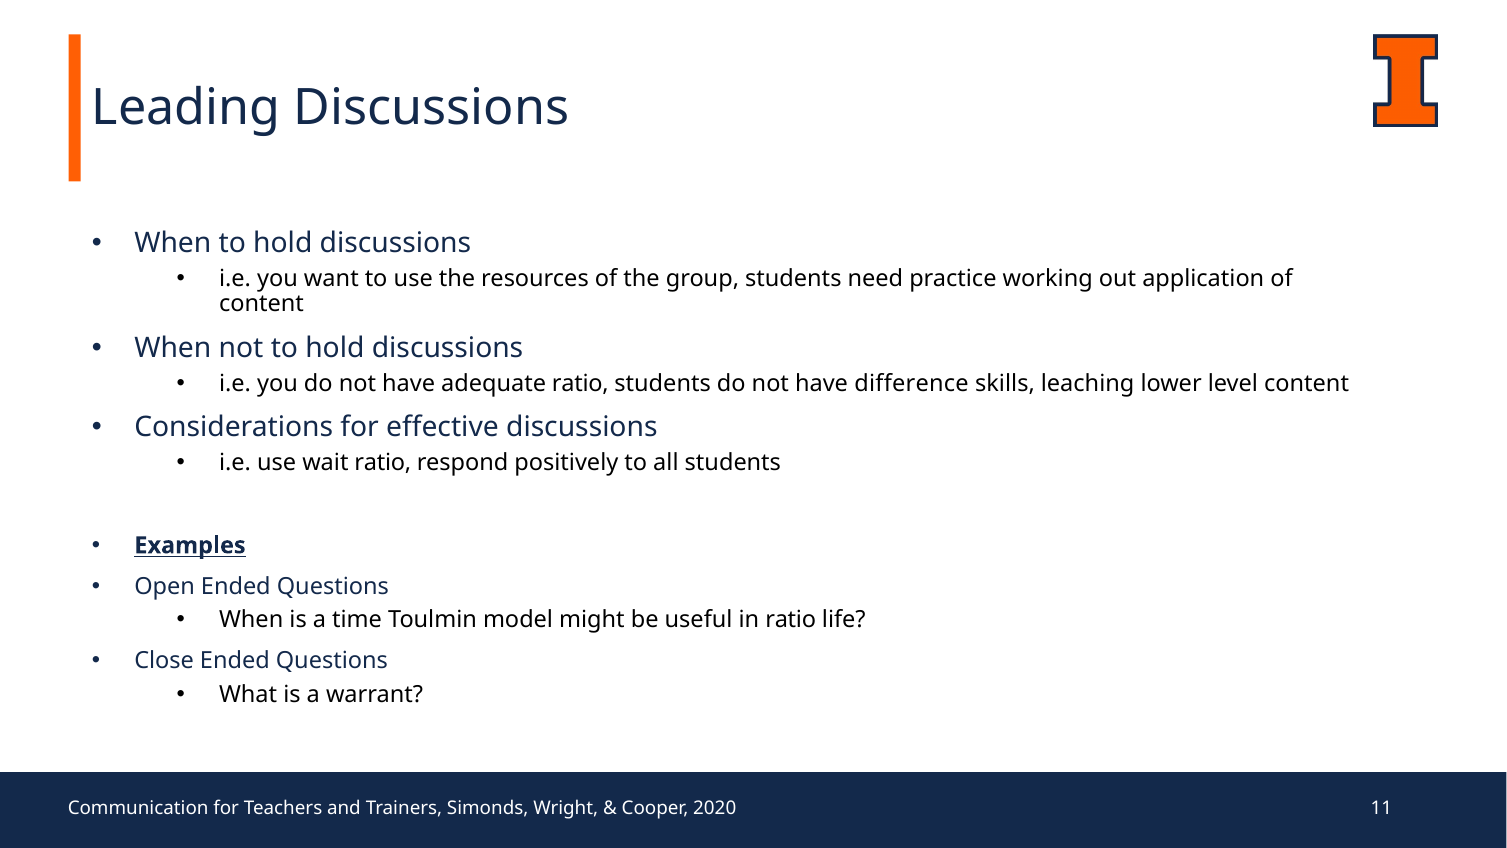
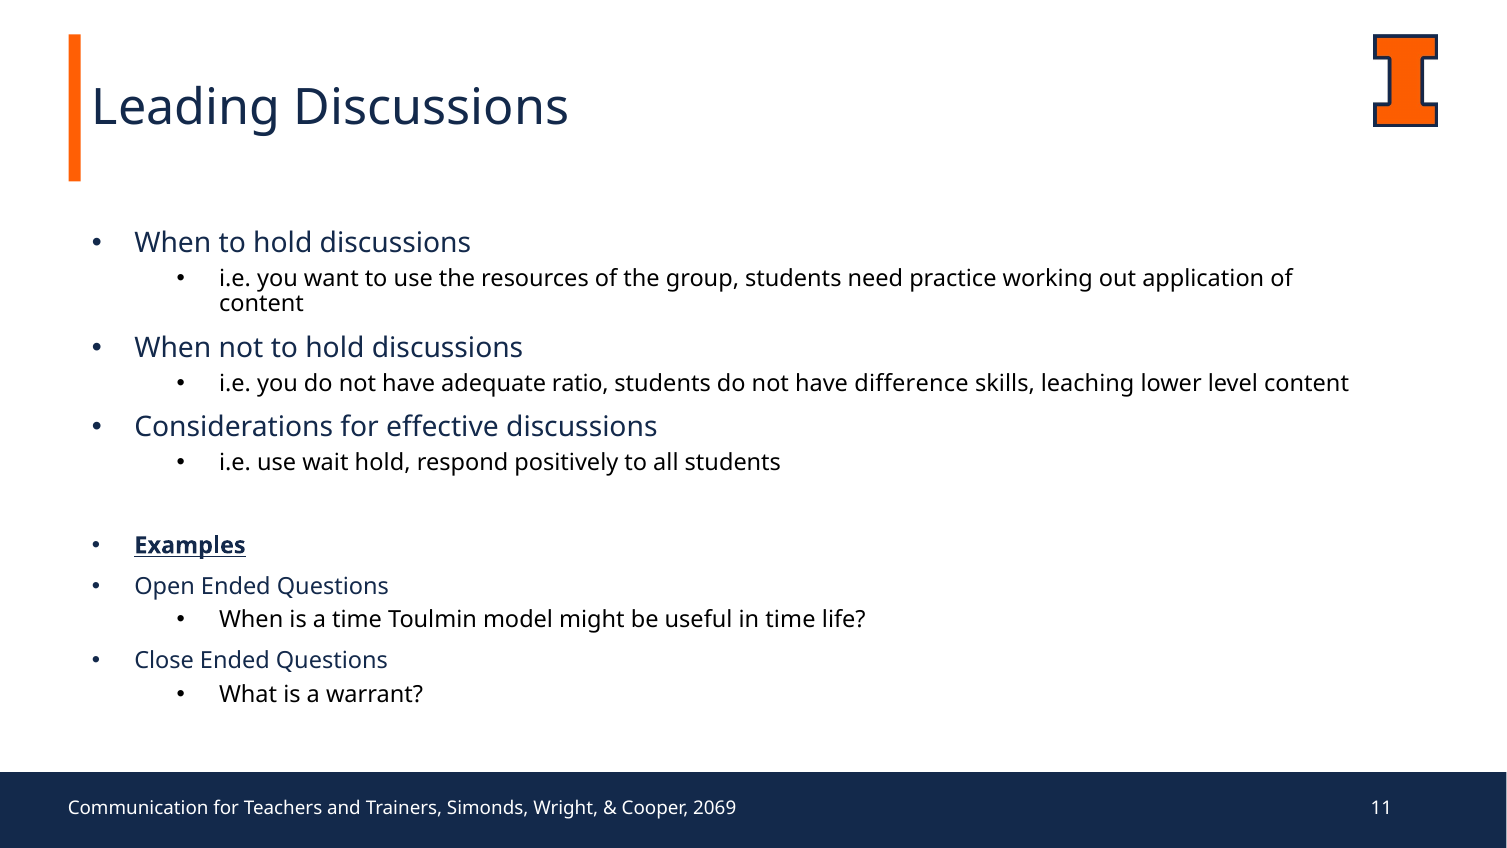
wait ratio: ratio -> hold (383, 463)
in ratio: ratio -> time (790, 620)
2020: 2020 -> 2069 (715, 808)
